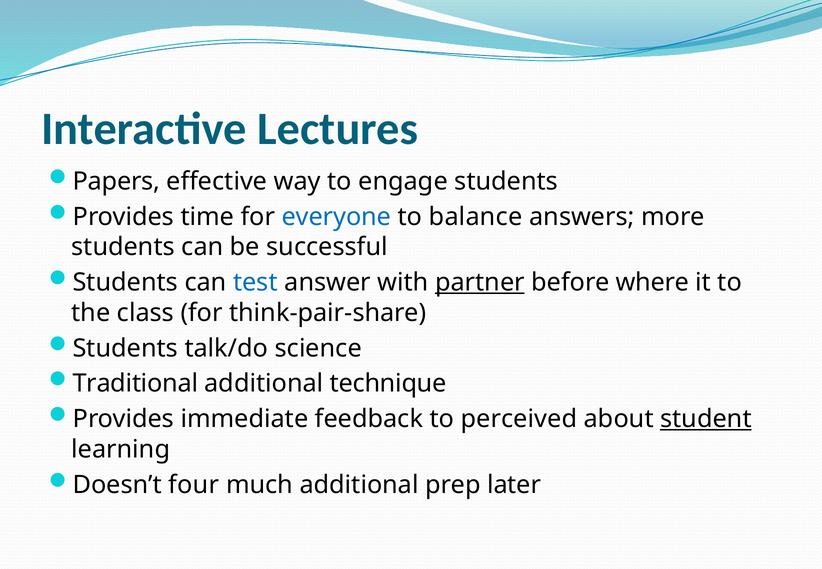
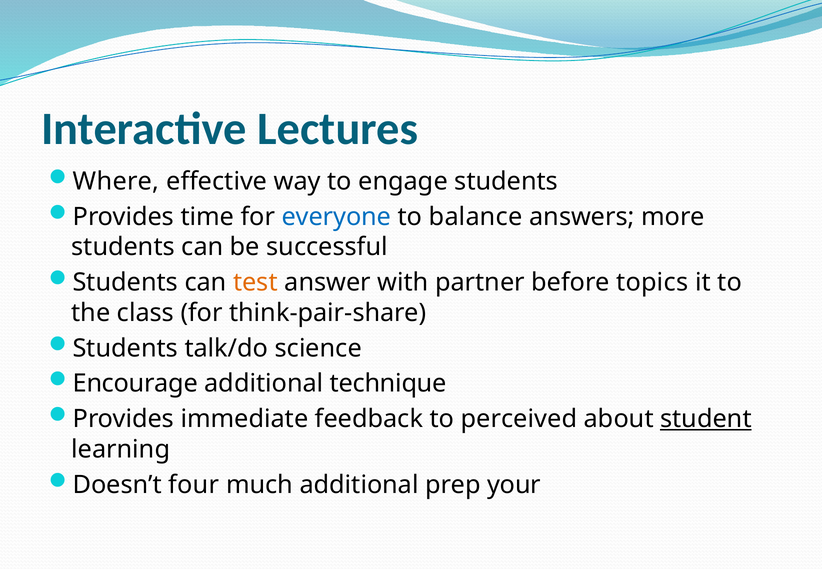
Papers: Papers -> Where (116, 181)
test colour: blue -> orange (255, 283)
partner underline: present -> none (480, 283)
where: where -> topics (652, 283)
Traditional: Traditional -> Encourage (135, 384)
later: later -> your (514, 485)
